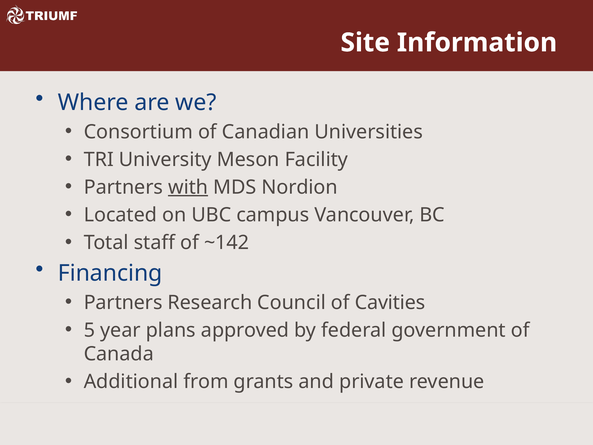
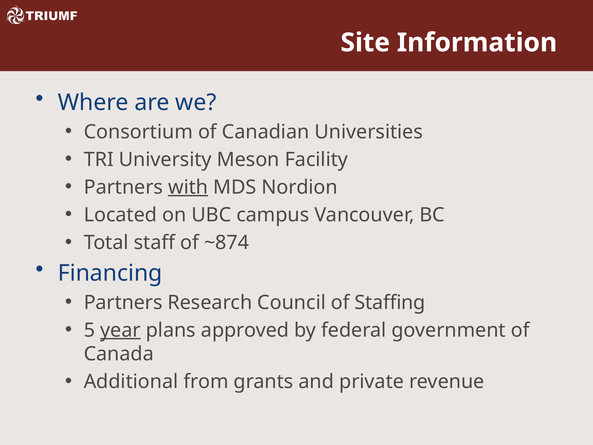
~142: ~142 -> ~874 (227, 242)
Cavities: Cavities -> Staffing (390, 302)
year underline: none -> present (120, 330)
